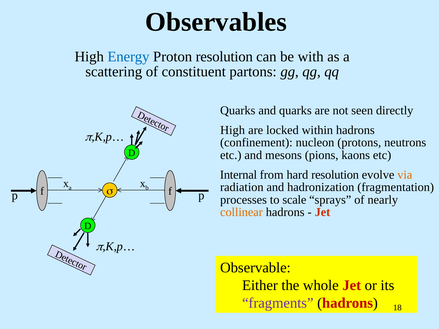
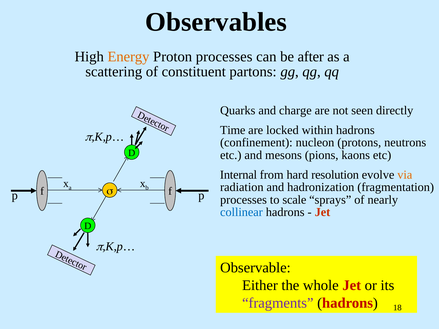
Energy colour: blue -> orange (129, 57)
Proton resolution: resolution -> processes (224, 57)
with: with -> after (311, 57)
and quarks: quarks -> charge (295, 111)
High: High -> Time (233, 130)
collinear colour: orange -> blue (241, 212)
